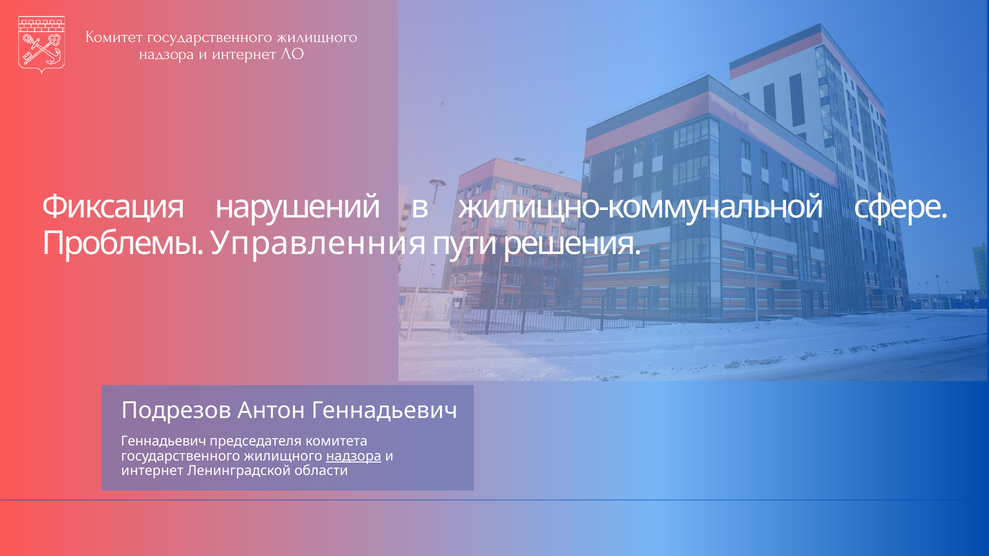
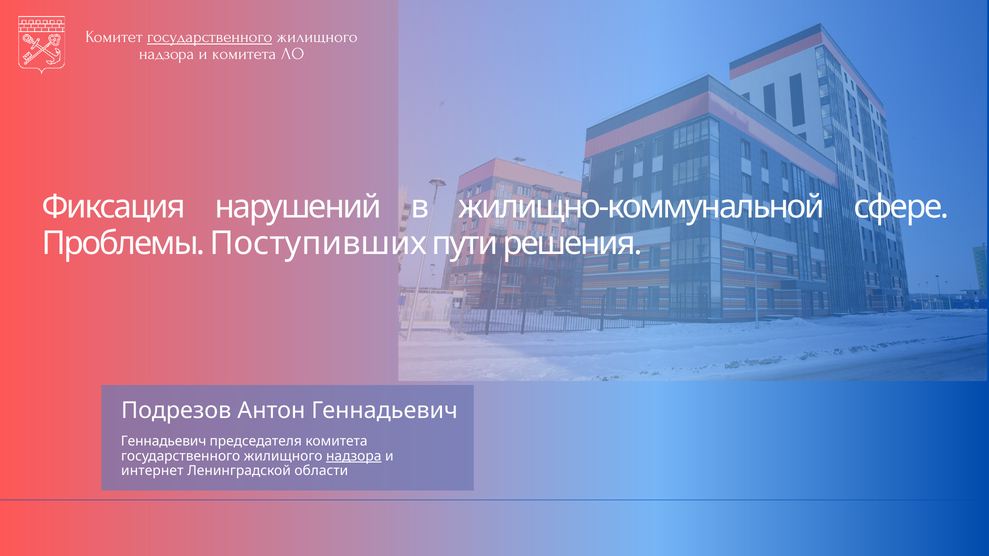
государственного underline: none -> present (210, 37)
интернет: интернет -> комитета (244, 54)
Управленния: Управленния -> Поступивших (319, 244)
